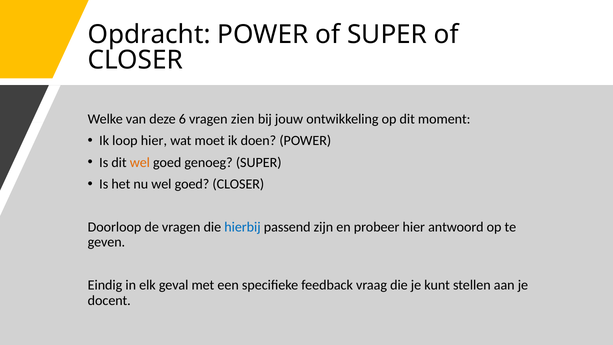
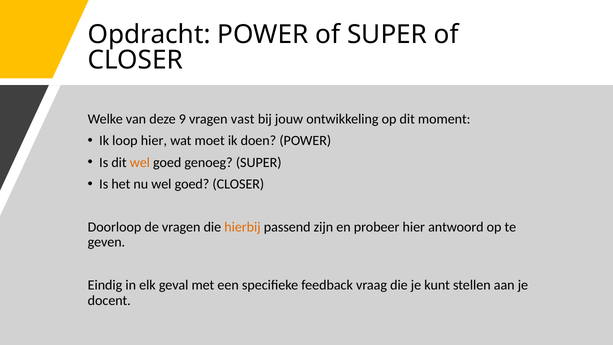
6: 6 -> 9 (182, 119)
zien: zien -> vast (243, 119)
hierbij colour: blue -> orange (242, 227)
